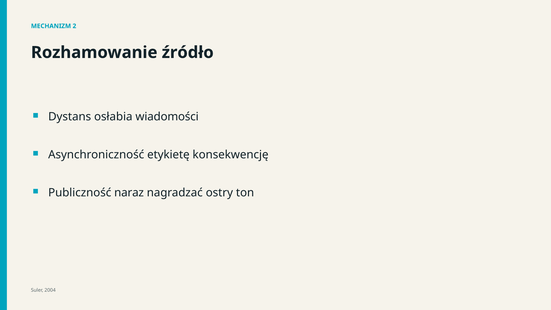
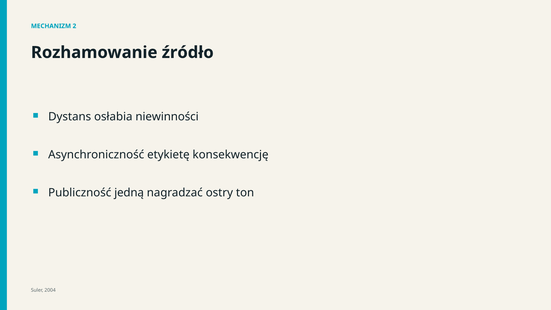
wiadomości: wiadomości -> niewinności (167, 117)
naraz: naraz -> jedną (129, 193)
